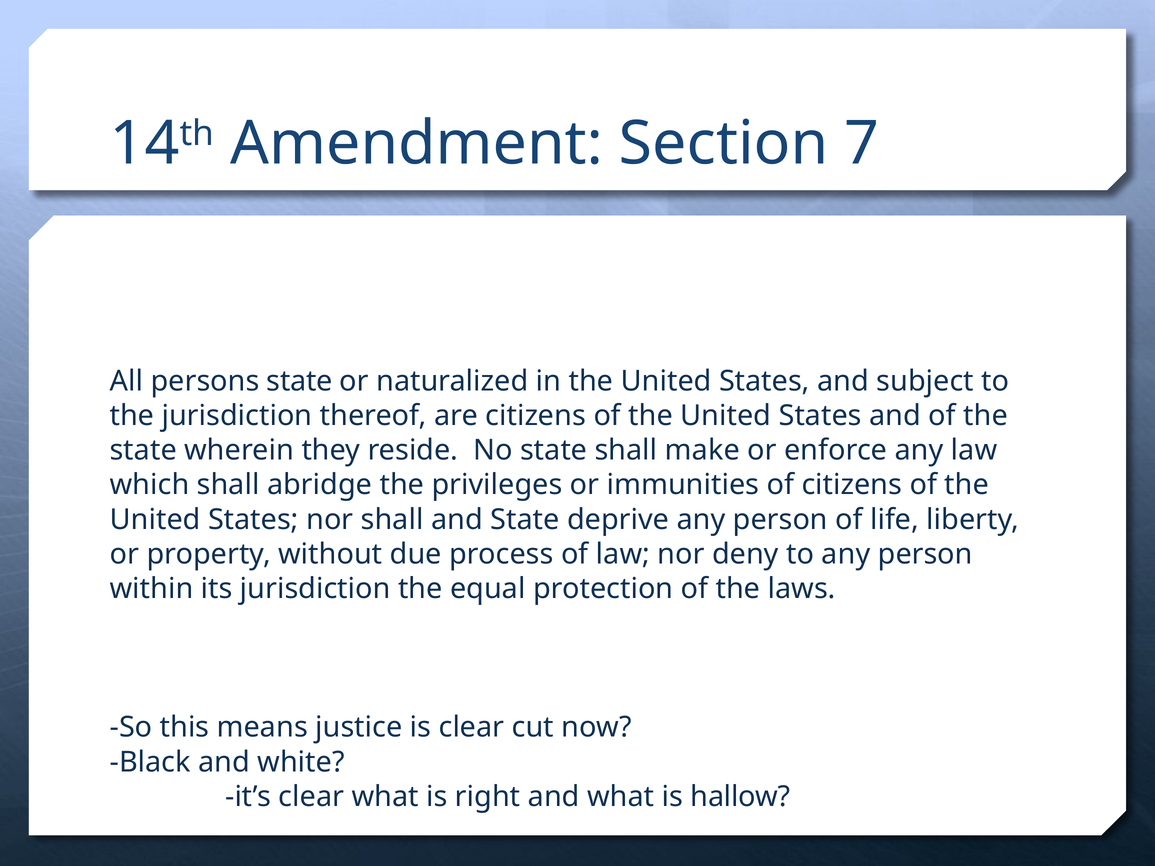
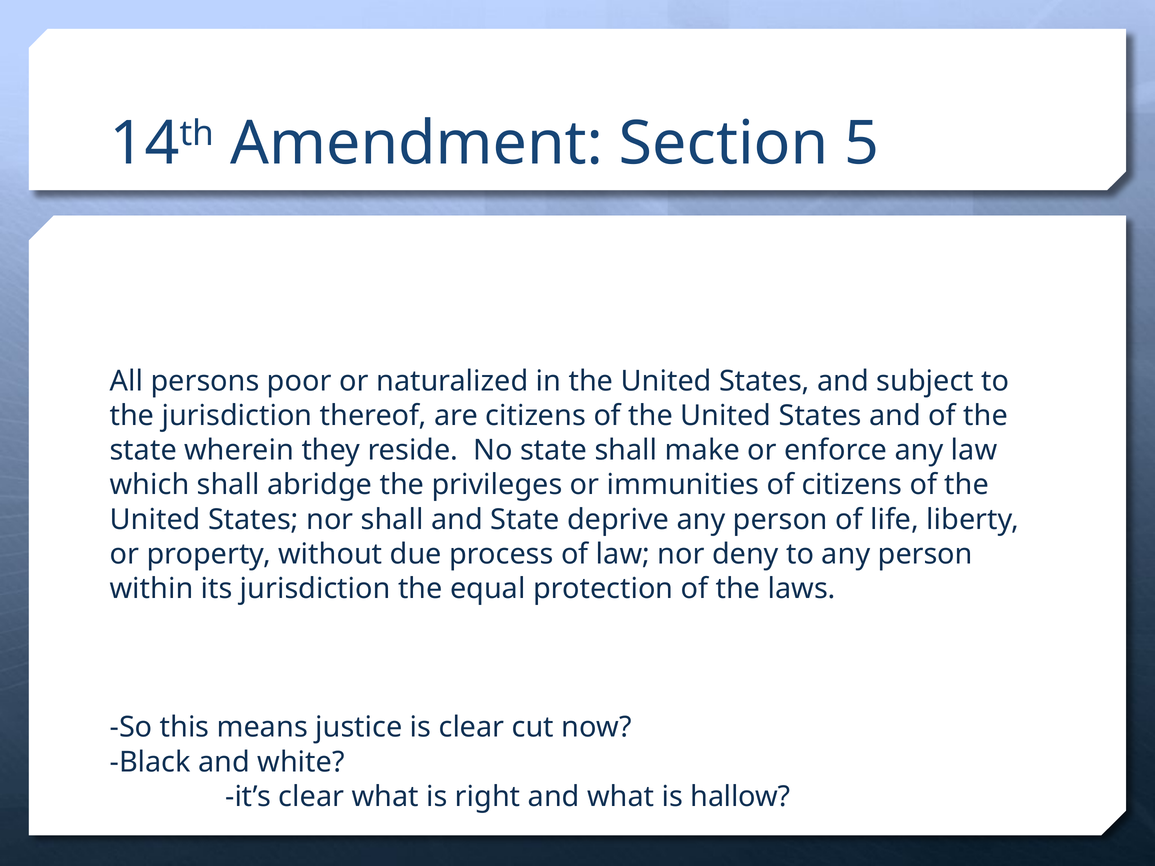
7: 7 -> 5 (862, 144)
persons state: state -> poor (299, 381)
